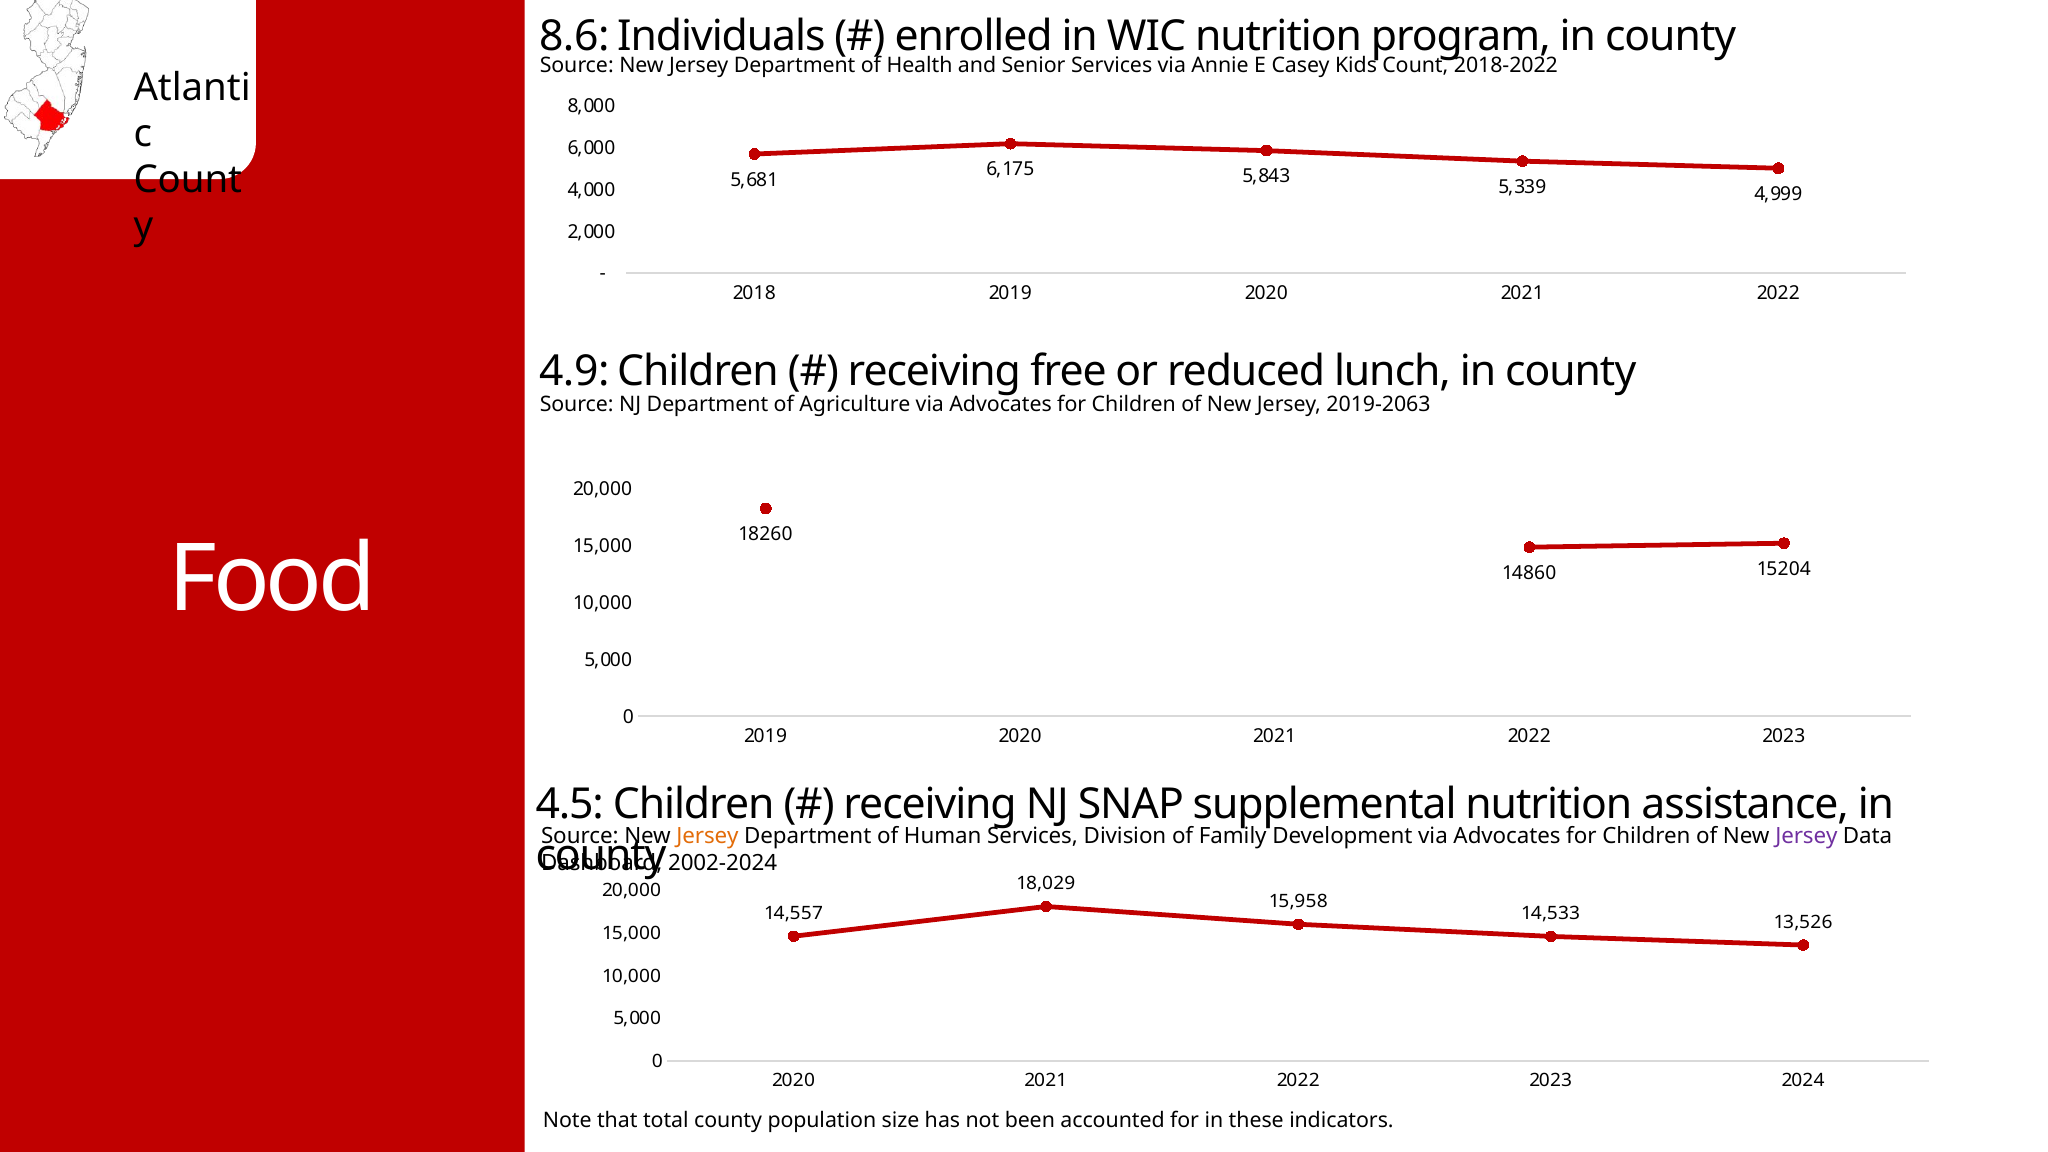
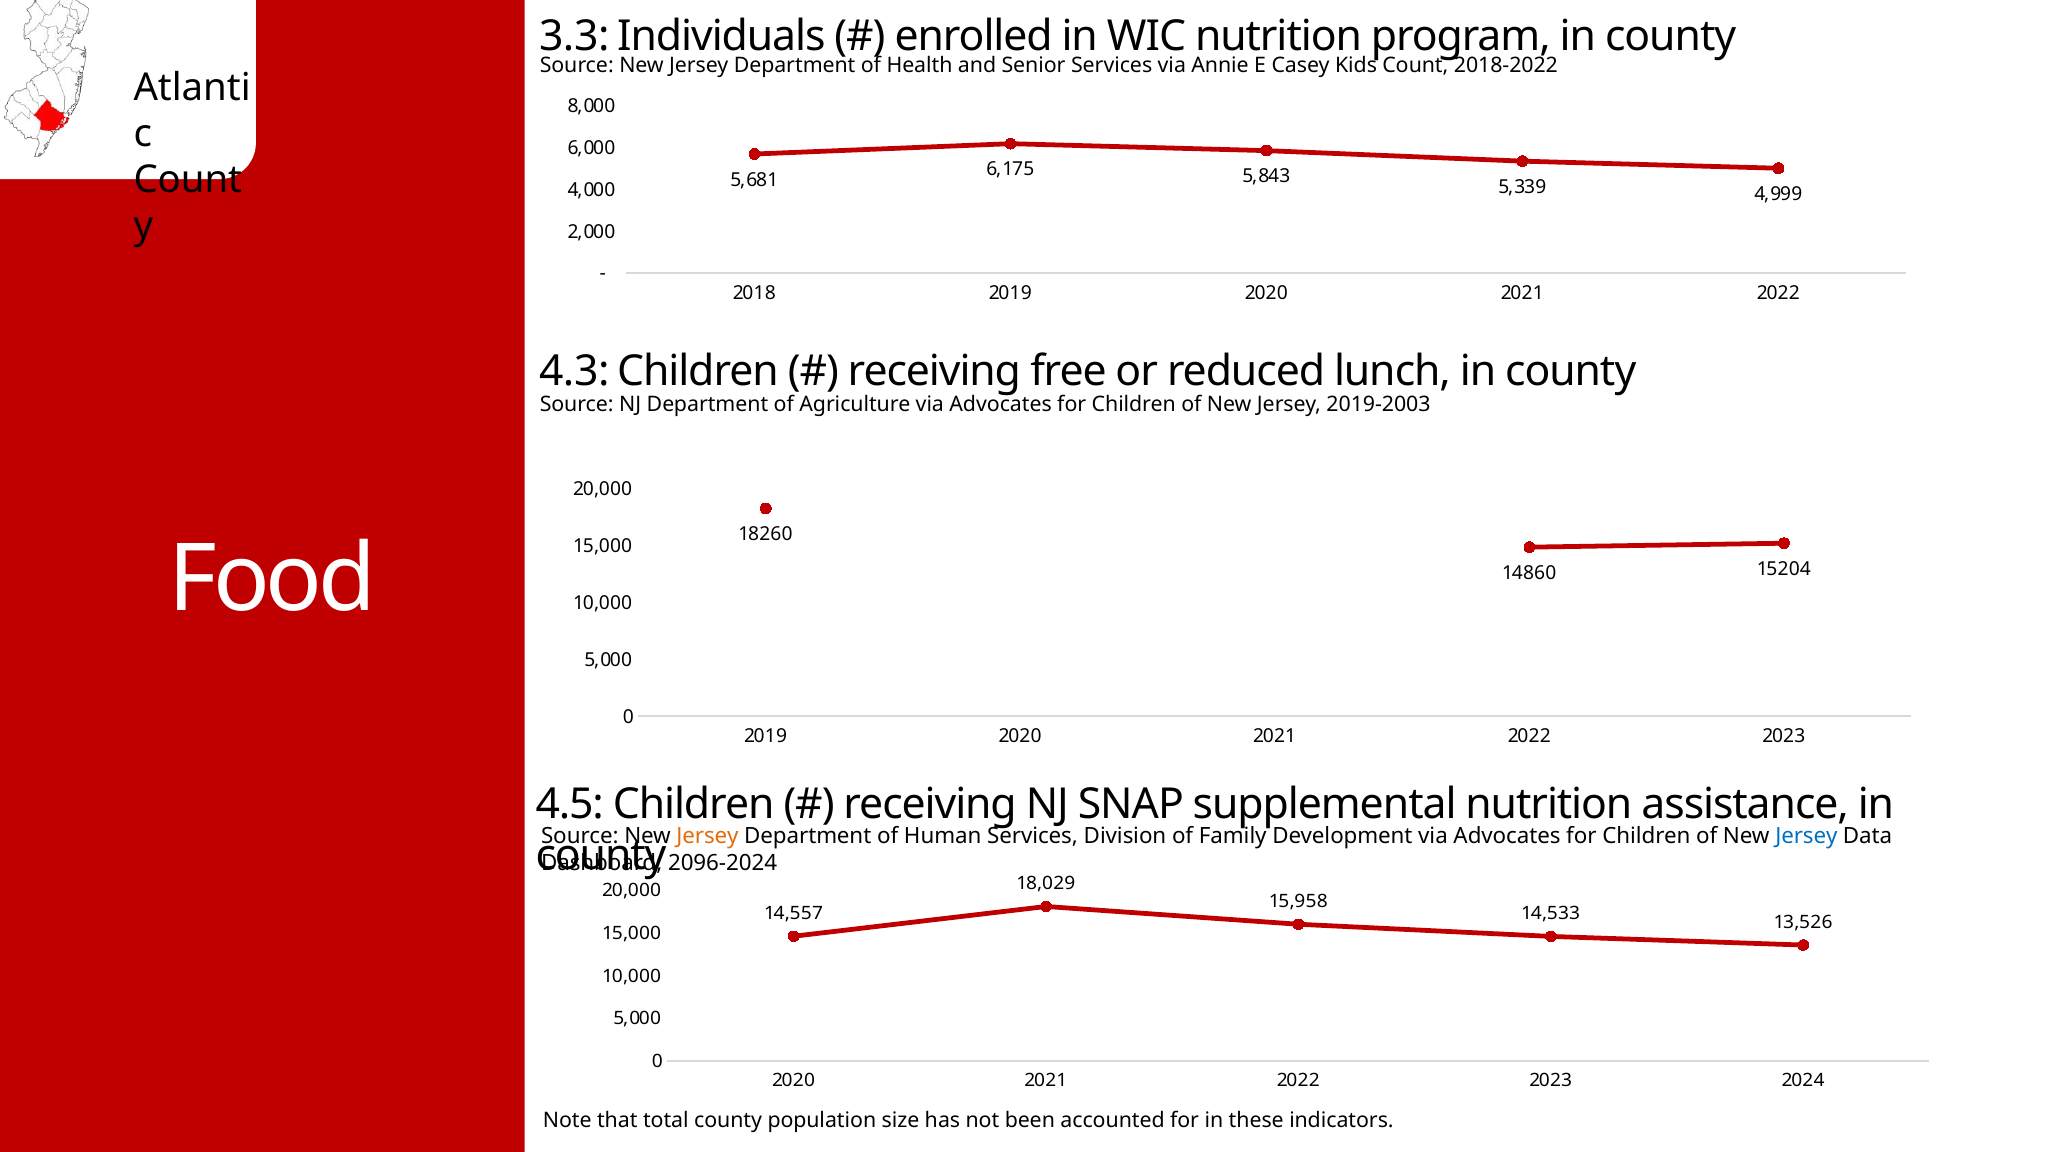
8.6: 8.6 -> 3.3 (574, 36)
4.9: 4.9 -> 4.3 (574, 371)
2019-2063: 2019-2063 -> 2019-2003 (1379, 405)
Jersey colour: purple -> blue (1806, 836)
2002-2024: 2002-2024 -> 2096-2024 (723, 863)
